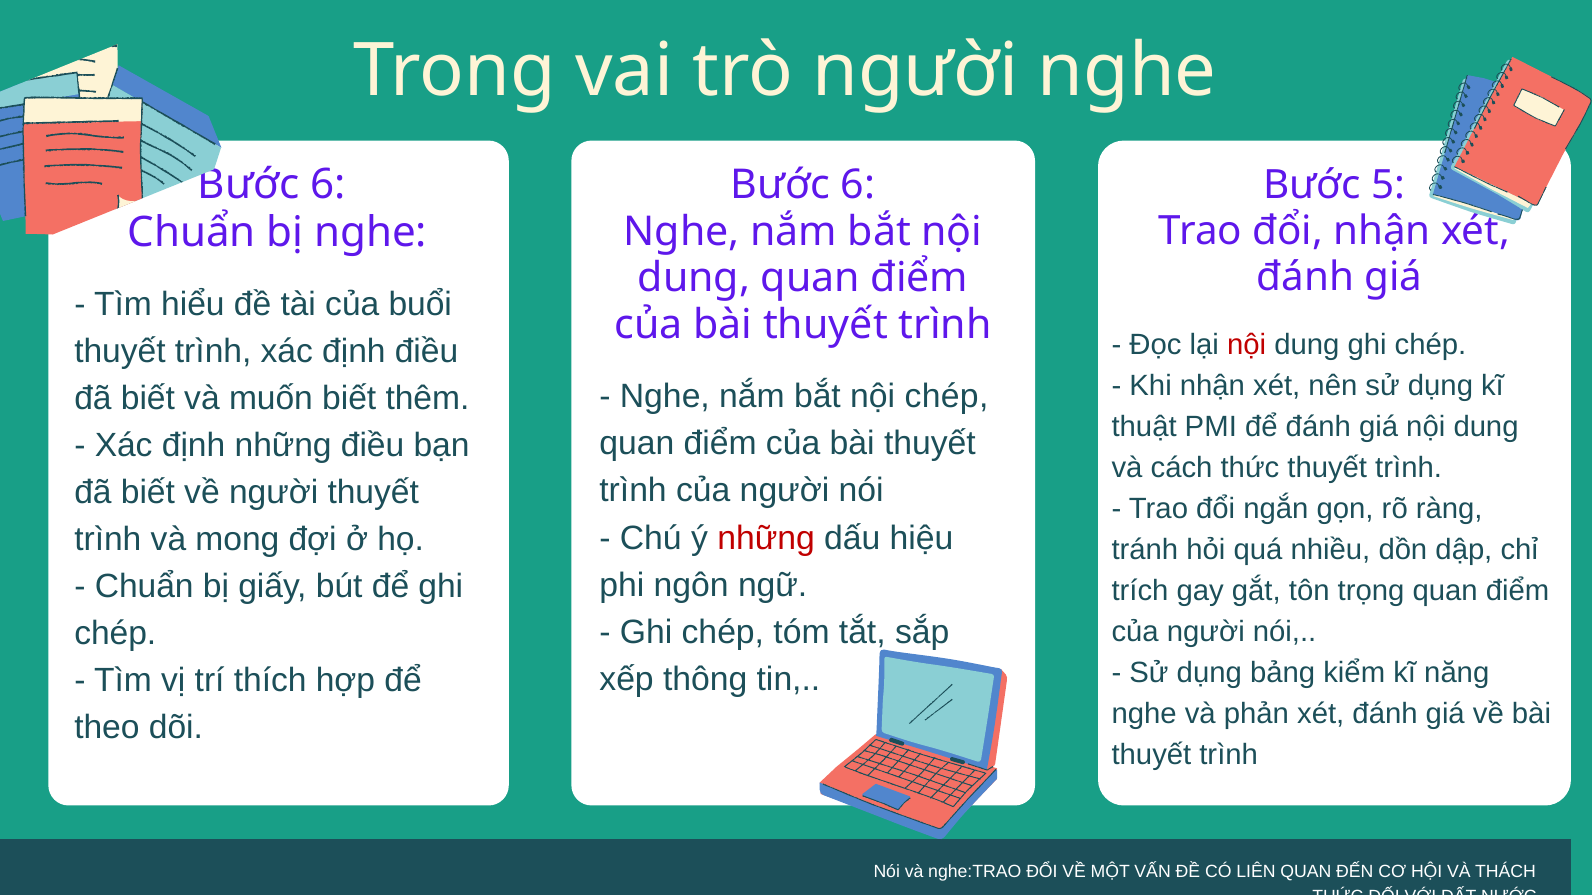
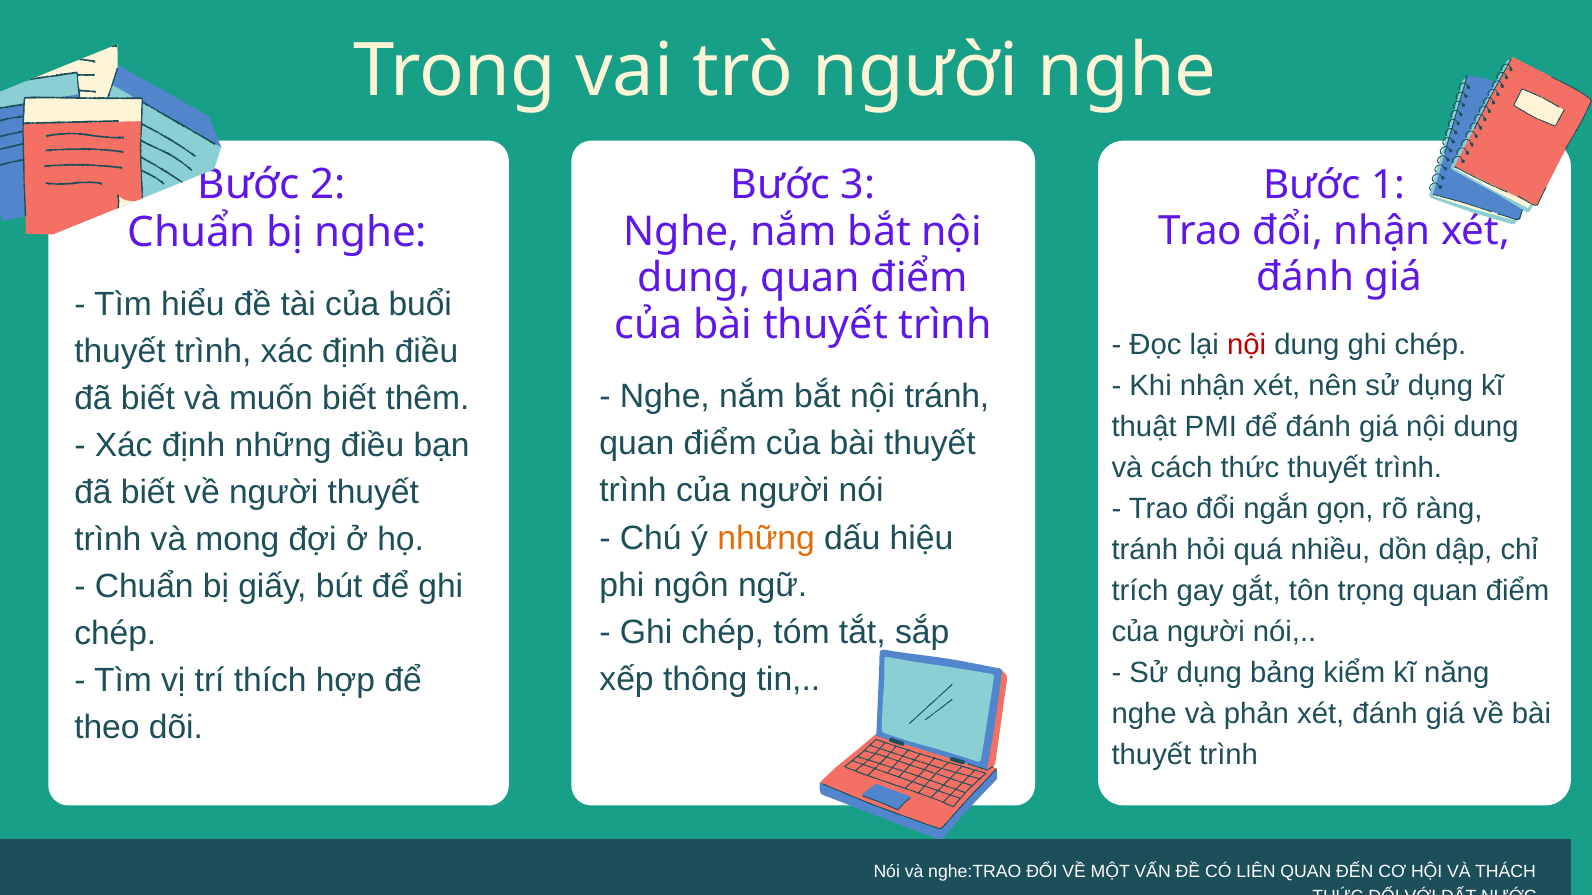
6: 6 -> 3 (858, 185)
6: 6 -> 2 (328, 185)
5: 5 -> 1 (1388, 185)
nội chép: chép -> tránh (947, 397)
những colour: red -> orange (766, 538)
